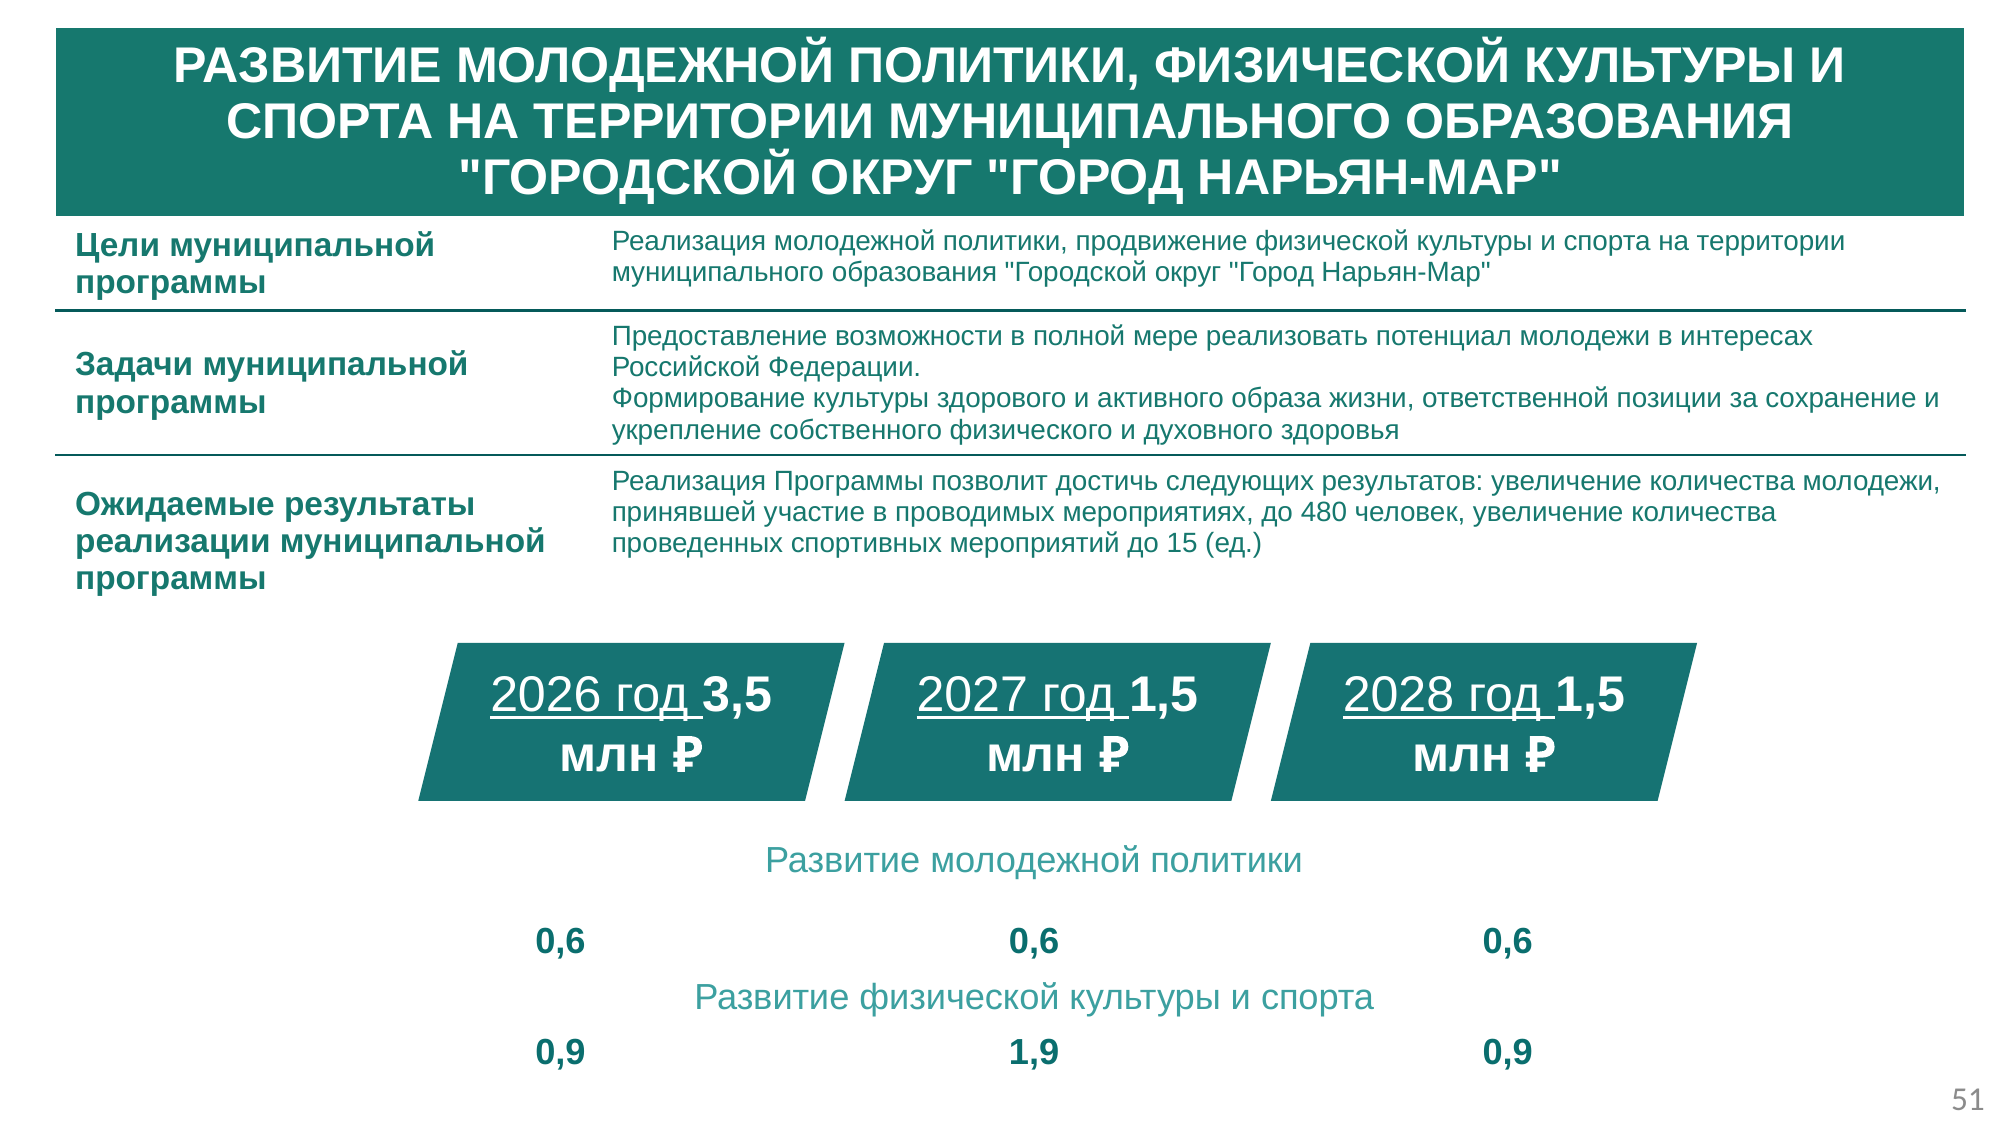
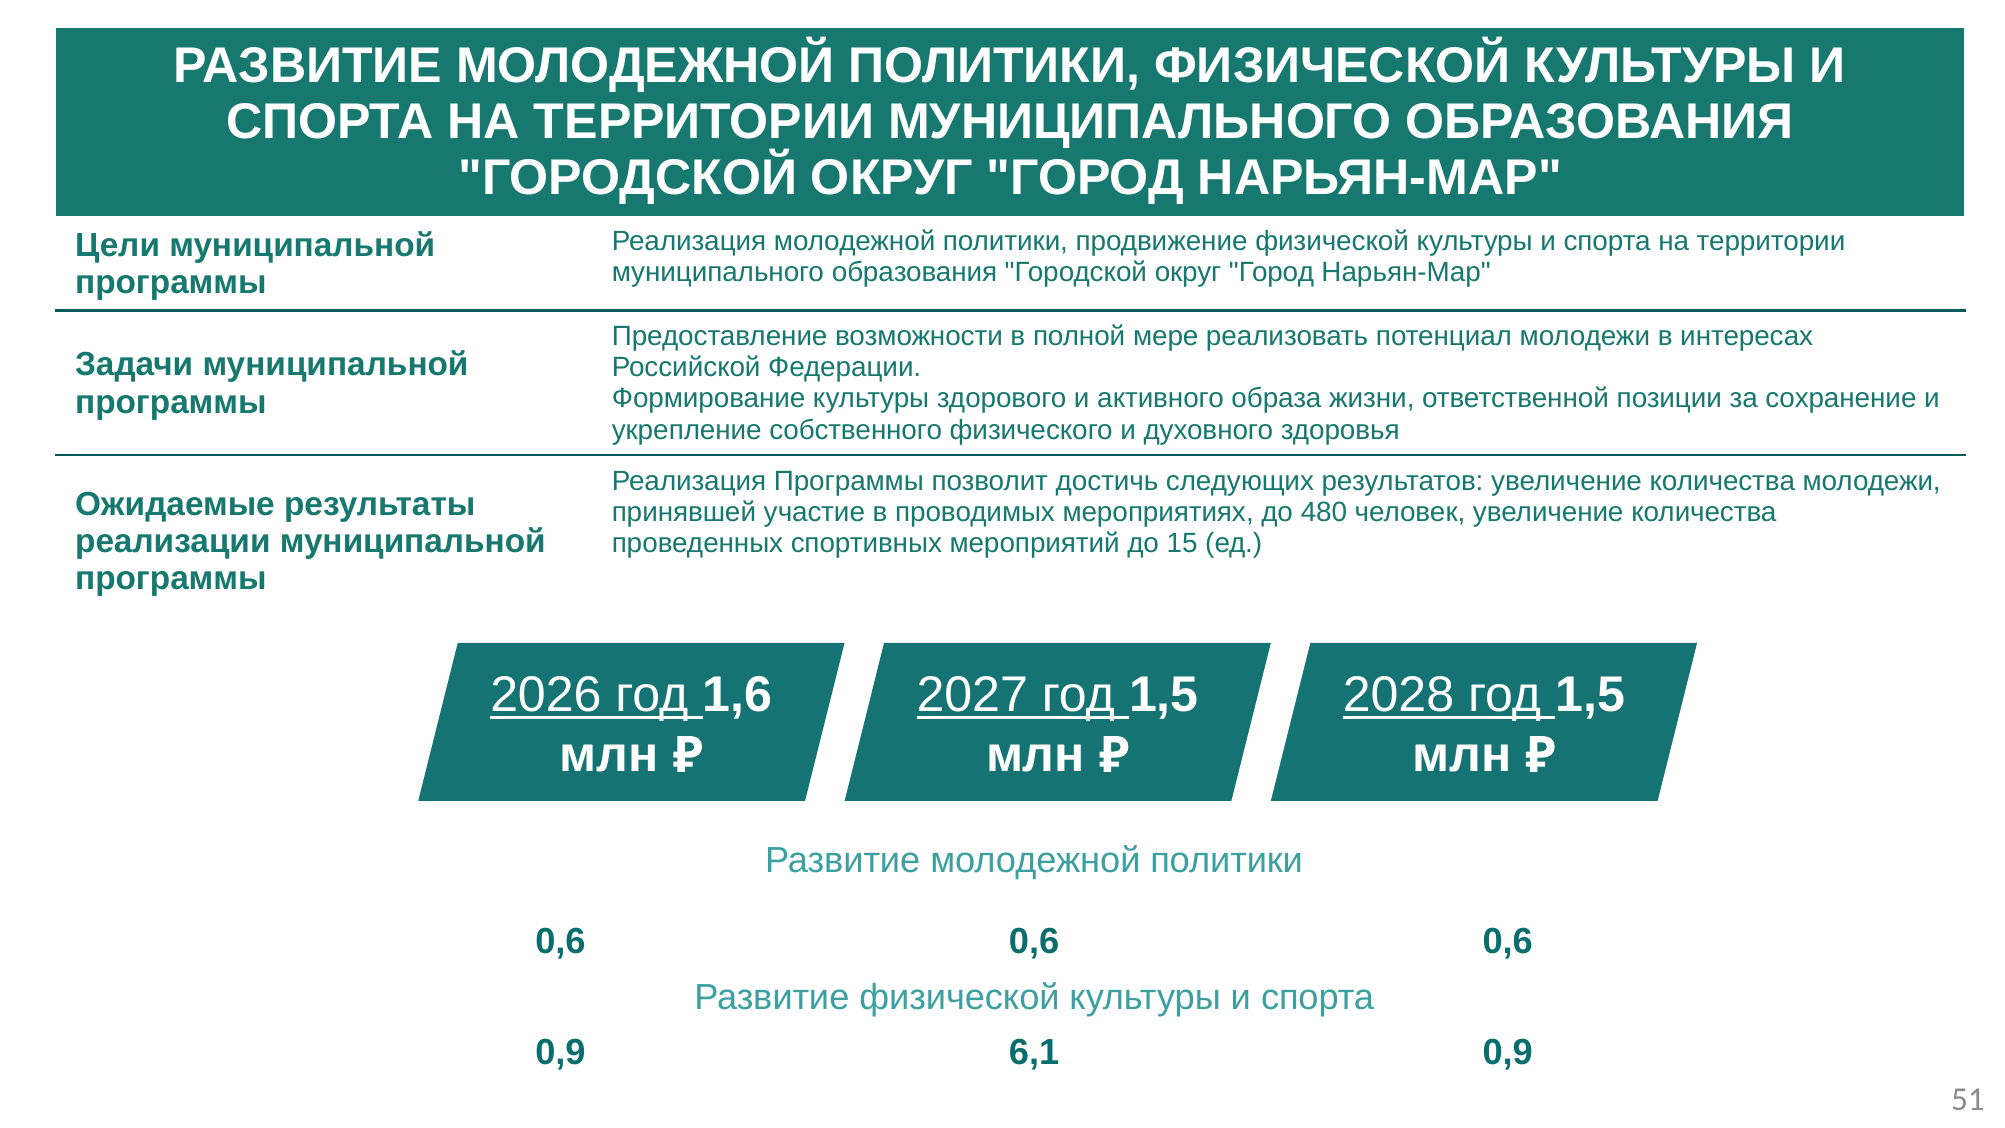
3,5: 3,5 -> 1,6 (738, 695)
1,9: 1,9 -> 6,1 (1034, 1053)
